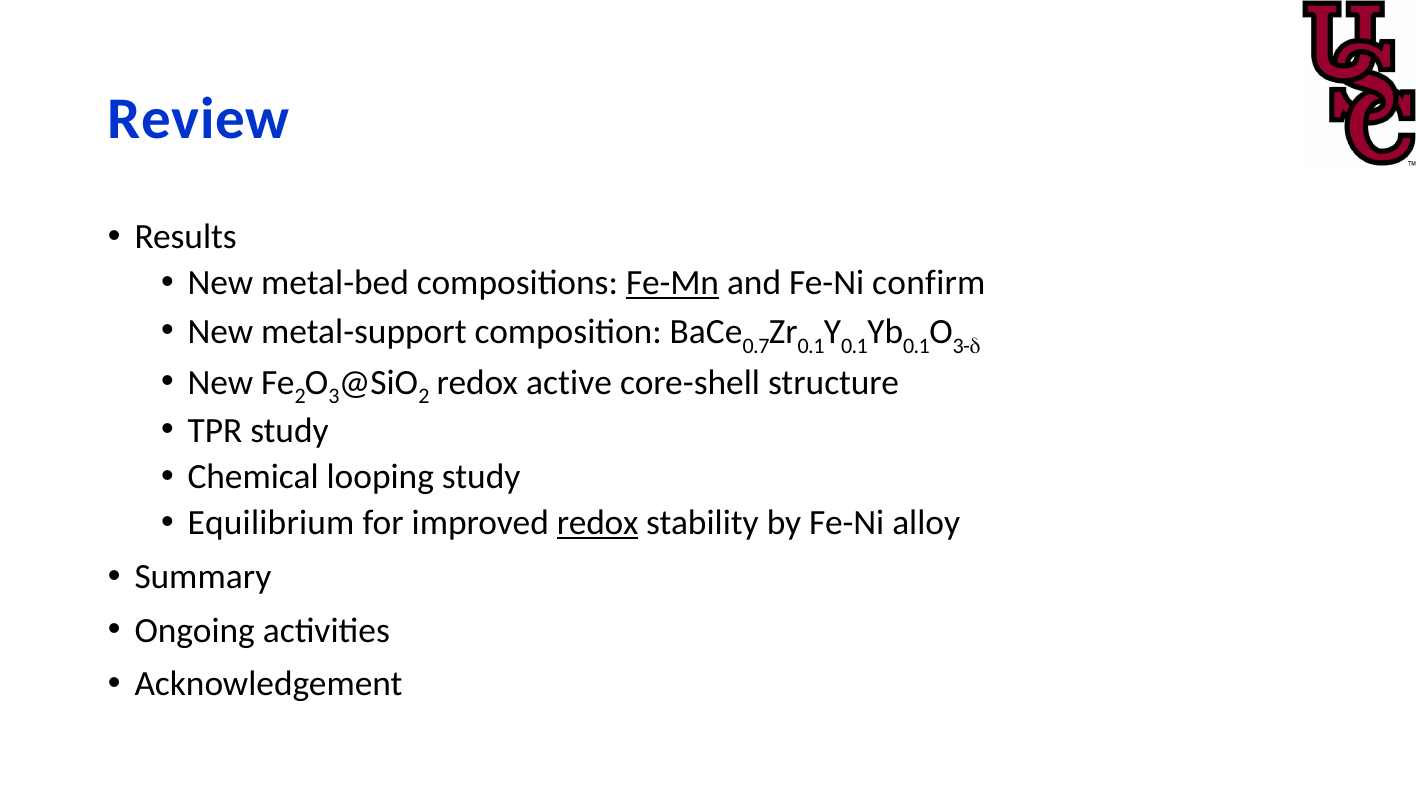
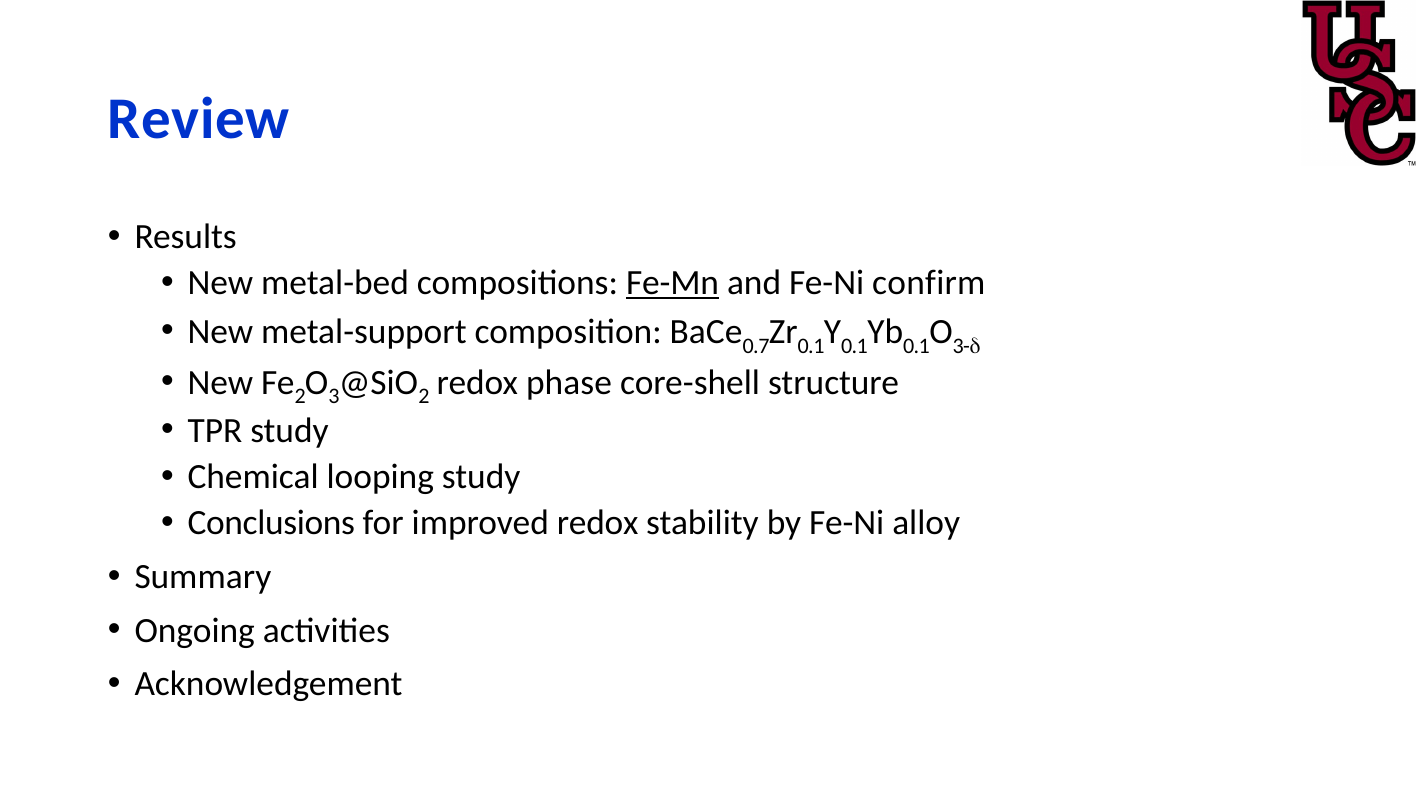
active: active -> phase (569, 382)
Equilibrium: Equilibrium -> Conclusions (271, 523)
redox underline: present -> none (598, 523)
